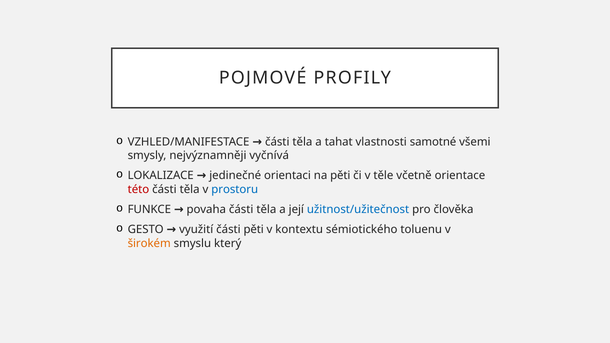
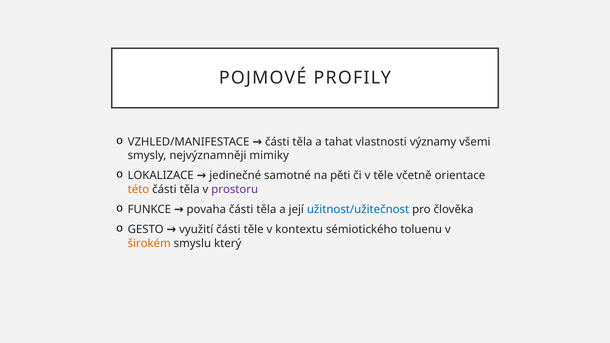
samotné: samotné -> významy (433, 142)
vyčnívá: vyčnívá -> mimiky (269, 156)
orientaci: orientaci -> samotné (288, 176)
této colour: red -> orange (138, 189)
prostoru colour: blue -> purple (235, 189)
části pěti: pěti -> těle (254, 230)
